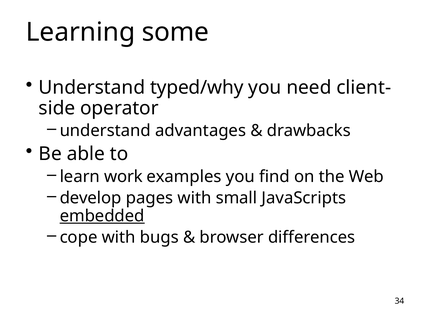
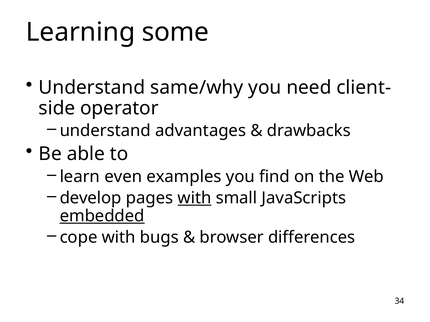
typed/why: typed/why -> same/why (197, 88)
work: work -> even (123, 177)
with underline: none -> present (194, 198)
